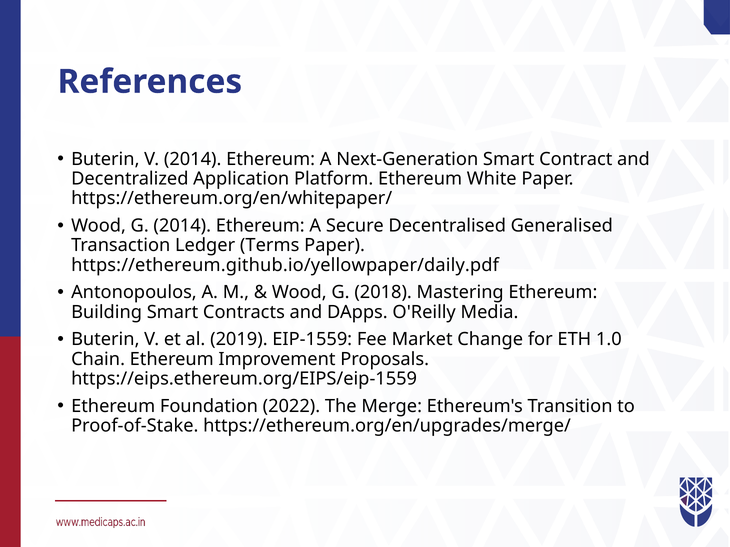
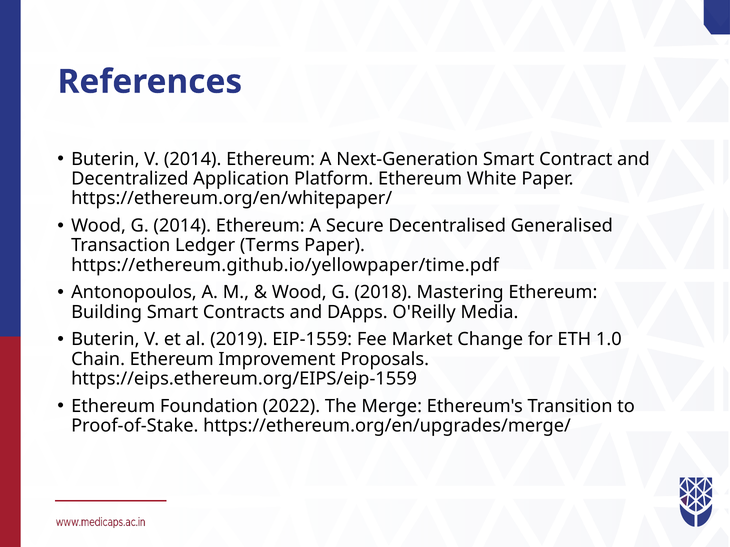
https://ethereum.github.io/yellowpaper/daily.pdf: https://ethereum.github.io/yellowpaper/daily.pdf -> https://ethereum.github.io/yellowpaper/time.pdf (285, 265)
